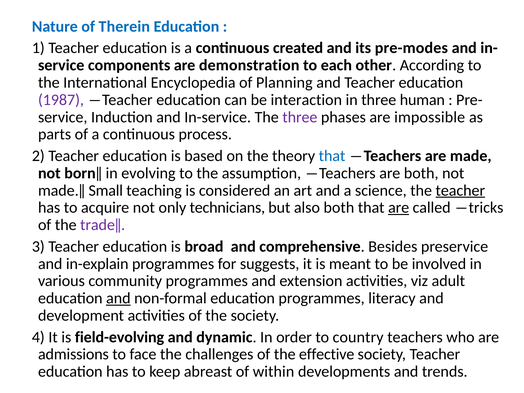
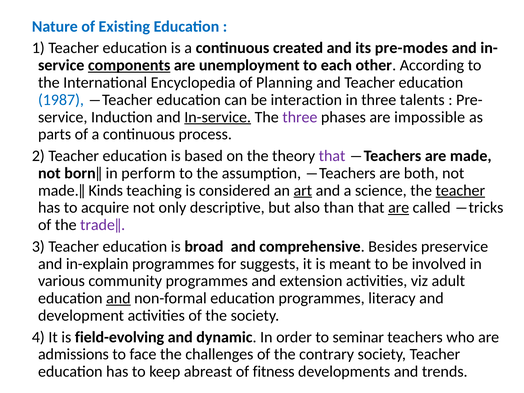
Therein: Therein -> Existing (124, 26)
components underline: none -> present (129, 65)
demonstration: demonstration -> unemployment (249, 65)
1987 colour: purple -> blue (61, 100)
human: human -> talents (422, 100)
In-service underline: none -> present (218, 117)
that colour: blue -> purple (332, 156)
evolving: evolving -> perform (148, 173)
Small: Small -> Kinds (106, 190)
art underline: none -> present (303, 190)
technicians: technicians -> descriptive (227, 208)
also both: both -> than (339, 208)
country: country -> seminar (358, 337)
effective: effective -> contrary (327, 354)
within: within -> fitness (274, 372)
